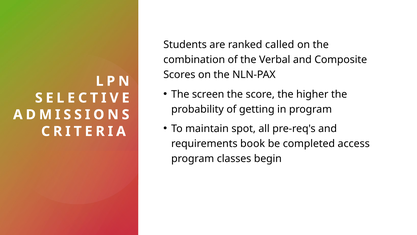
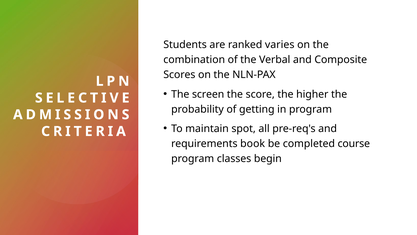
called: called -> varies (280, 45)
access: access -> course (354, 143)
